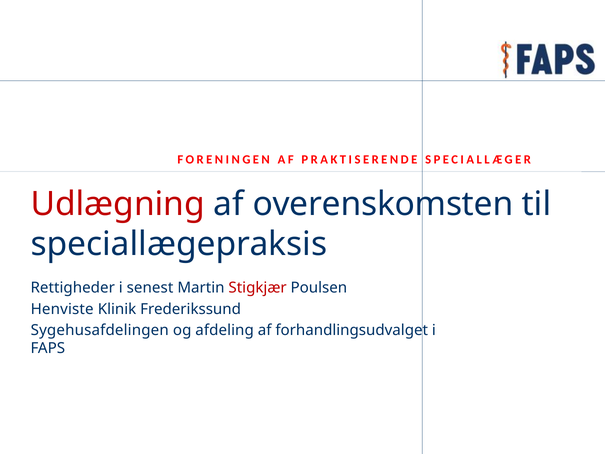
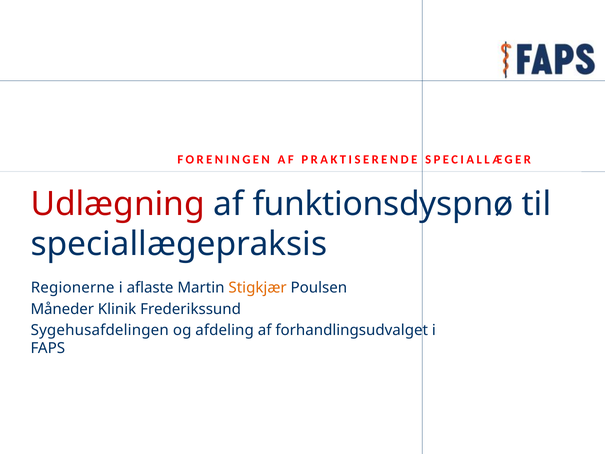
overenskomsten: overenskomsten -> funktionsdyspnø (383, 204)
Rettigheder: Rettigheder -> Regionerne (73, 288)
senest: senest -> aflaste (150, 288)
Stigkjær colour: red -> orange (258, 288)
Henviste: Henviste -> Måneder (62, 309)
